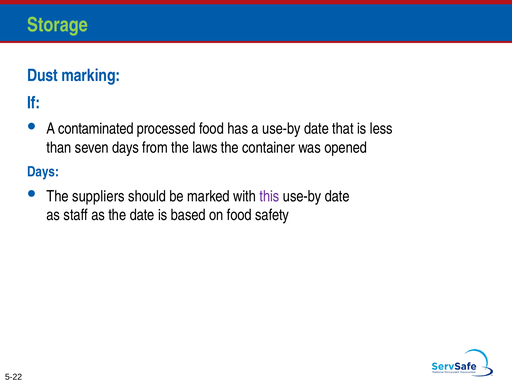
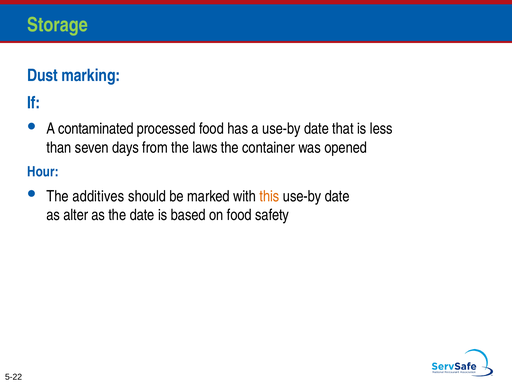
Days: Days -> Hour (43, 172)
suppliers: suppliers -> additives (98, 196)
this colour: purple -> orange (269, 196)
staff: staff -> alter (76, 215)
